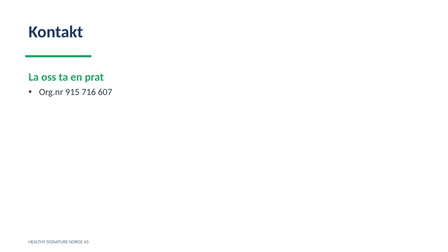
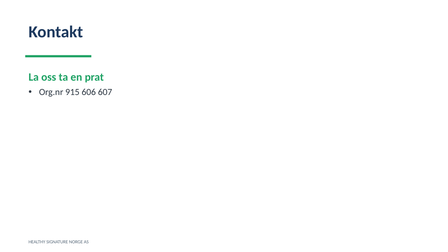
716: 716 -> 606 (89, 92)
